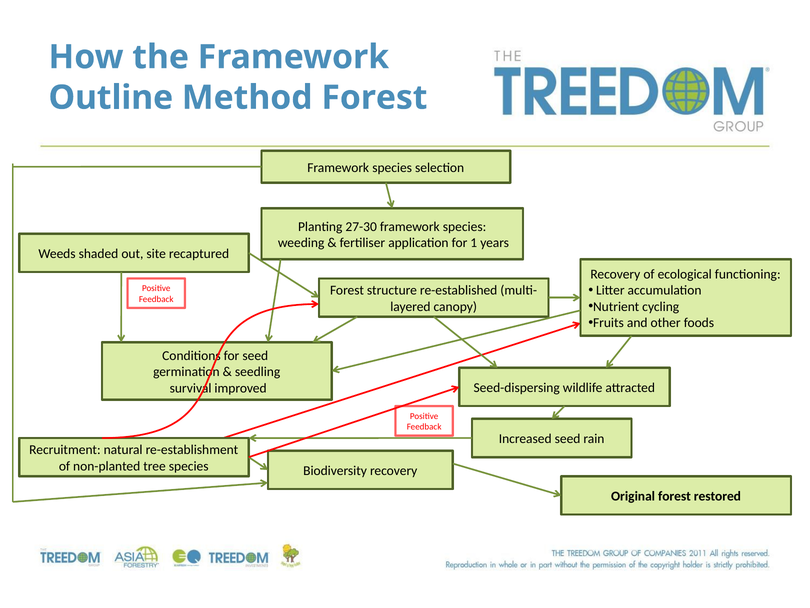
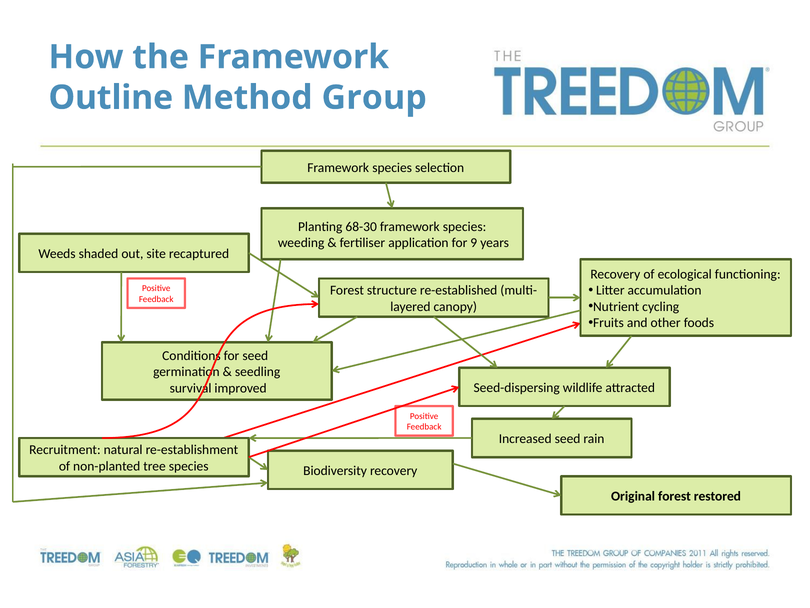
Method Forest: Forest -> Group (374, 98)
27-30: 27-30 -> 68-30 (361, 226)
1: 1 -> 9 (474, 243)
